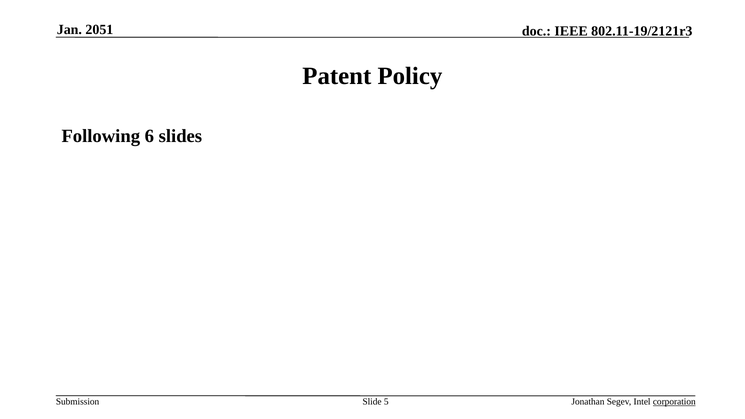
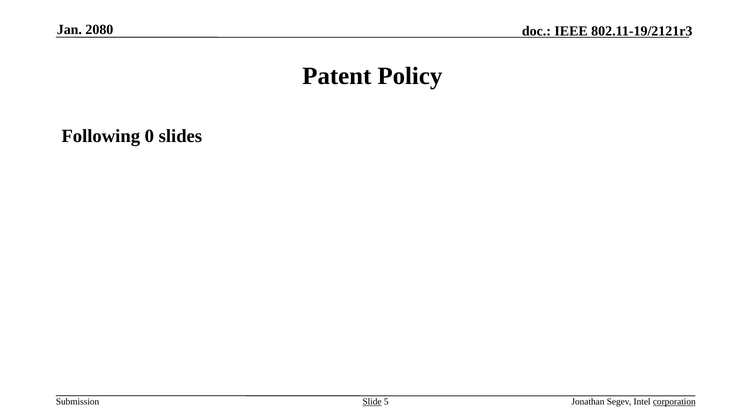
2051: 2051 -> 2080 (99, 30)
6: 6 -> 0 (149, 136)
Slide underline: none -> present (372, 402)
